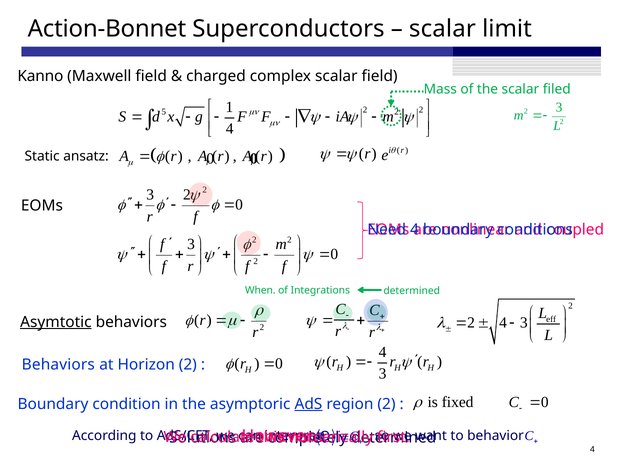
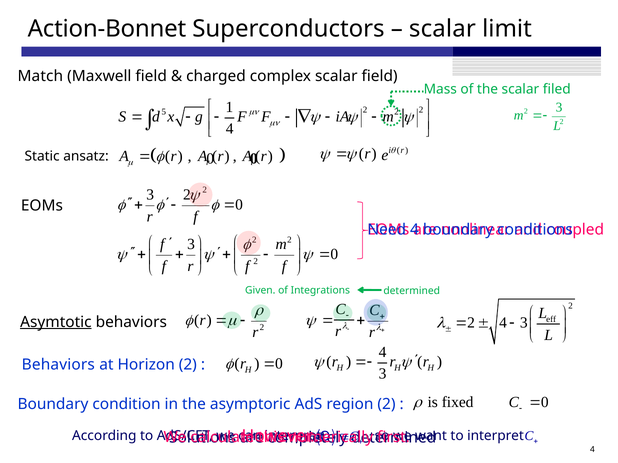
Kanno: Kanno -> Match (40, 76)
When: When -> Given (260, 290)
AdS underline: present -> none (308, 404)
to behavior: behavior -> interpret (496, 436)
